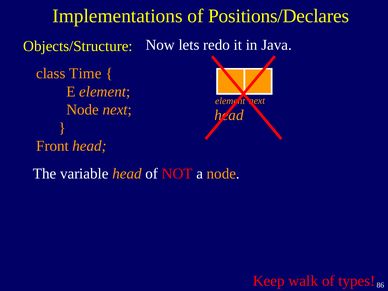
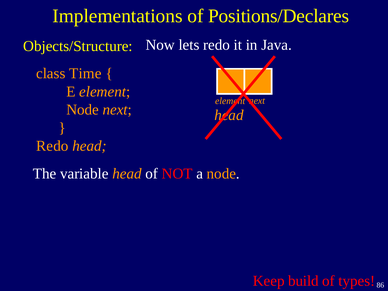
Front: Front -> Redo (52, 146)
walk: walk -> build (303, 281)
